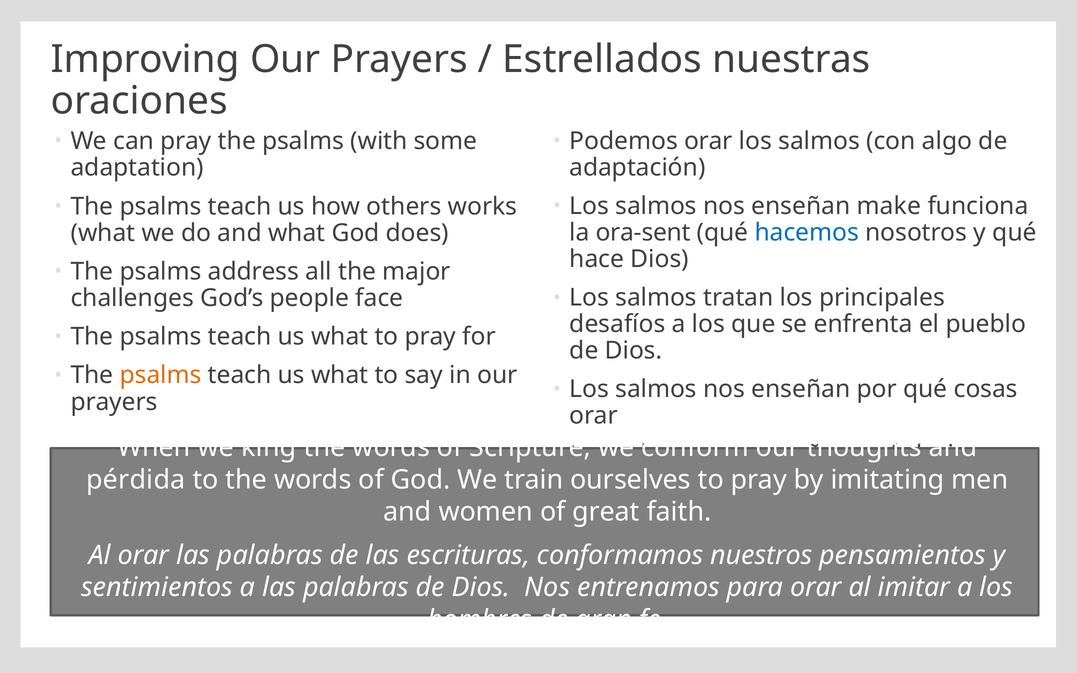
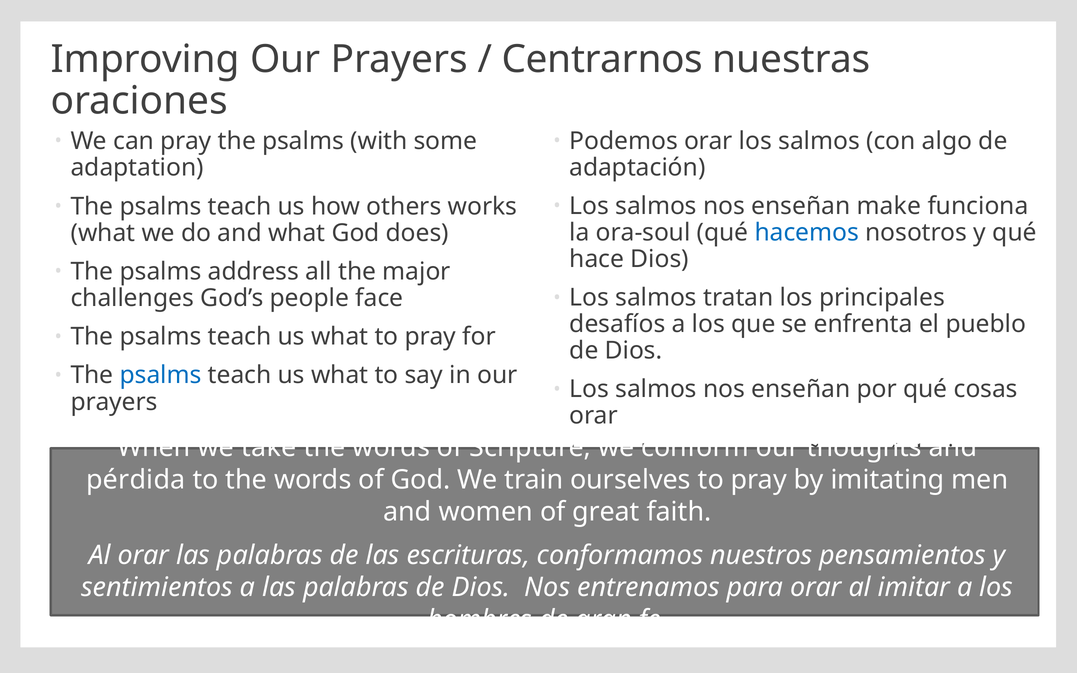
Estrellados: Estrellados -> Centrarnos (602, 59)
ora-sent: ora-sent -> ora-soul (643, 233)
psalms colour: orange -> blue (161, 375)
king: king -> take (269, 448)
